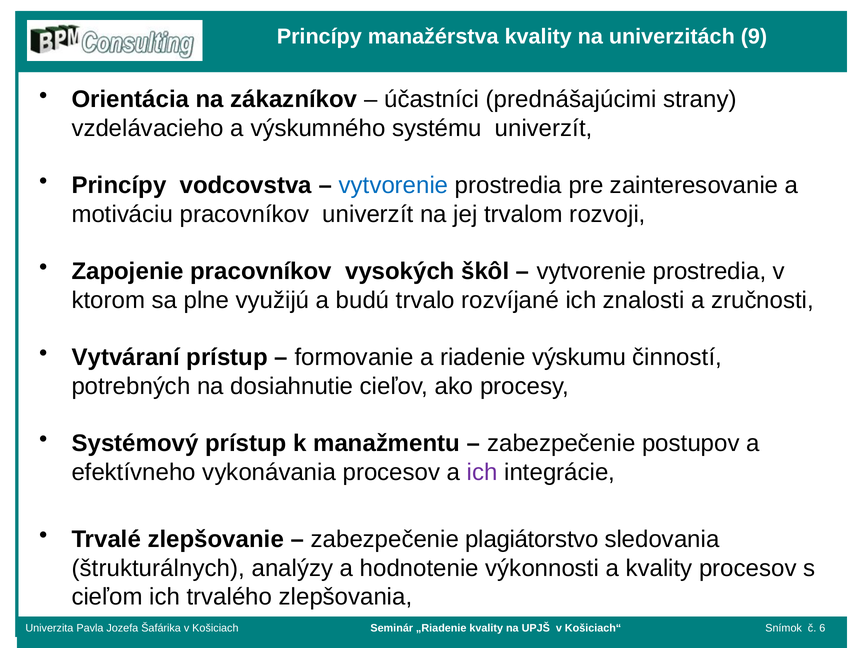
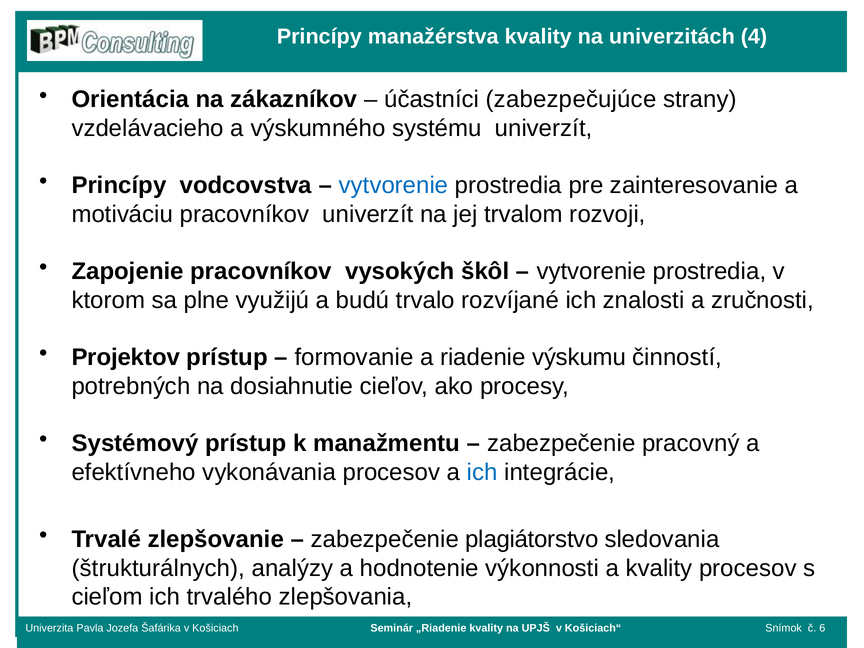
9: 9 -> 4 (754, 37)
prednášajúcimi: prednášajúcimi -> zabezpečujúce (571, 99)
Vytváraní: Vytváraní -> Projektov (126, 357)
postupov: postupov -> pracovný (691, 443)
ich colour: purple -> blue (482, 472)
